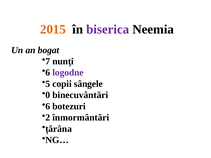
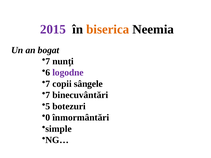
2015 colour: orange -> purple (53, 29)
biserica colour: purple -> orange (108, 29)
5: 5 -> 7 (48, 84)
0: 0 -> 7 (48, 95)
6: 6 -> 5 (48, 106)
2: 2 -> 0 (48, 118)
țărâna: țărâna -> simple (59, 129)
